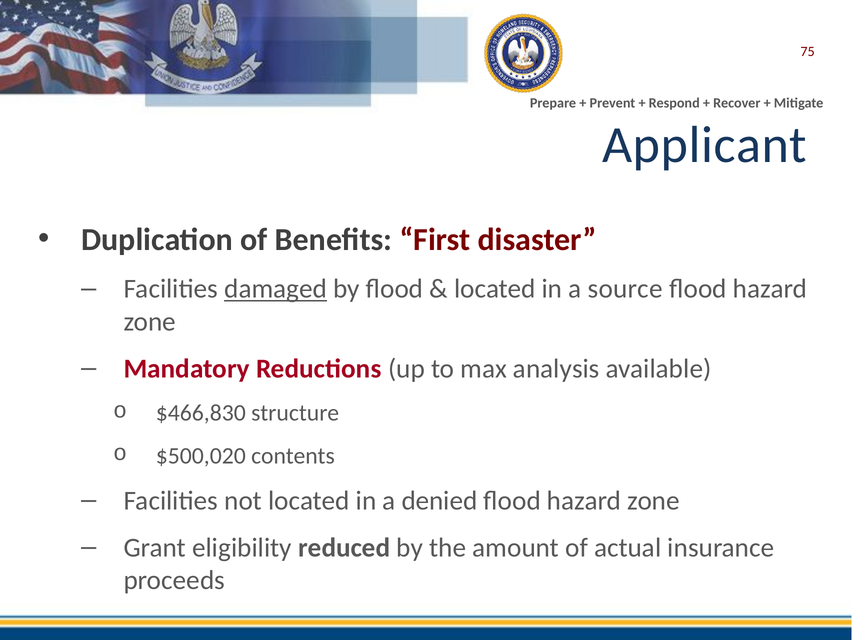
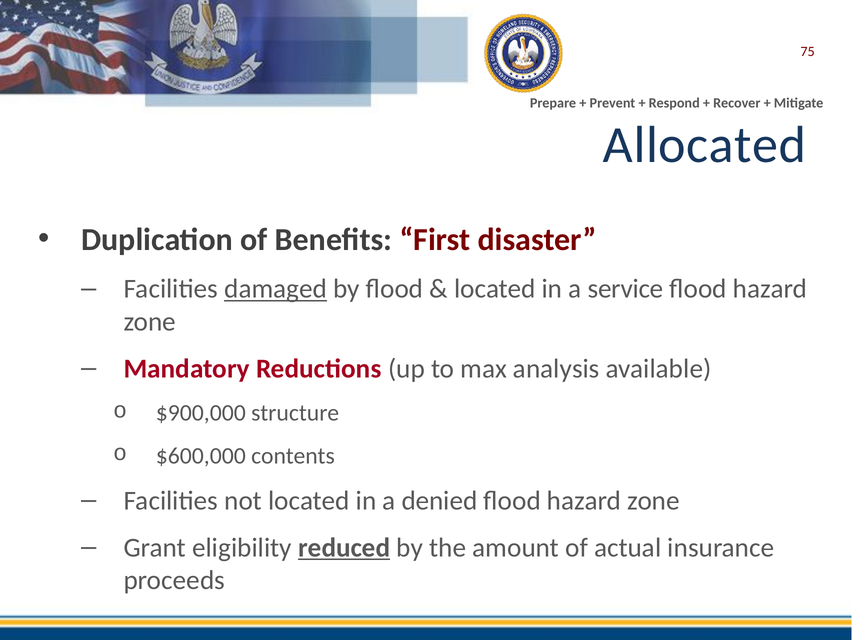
Applicant: Applicant -> Allocated (705, 145)
source: source -> service (625, 289)
$466,830: $466,830 -> $900,000 (201, 413)
$500,020: $500,020 -> $600,000 (201, 456)
reduced underline: none -> present (344, 547)
